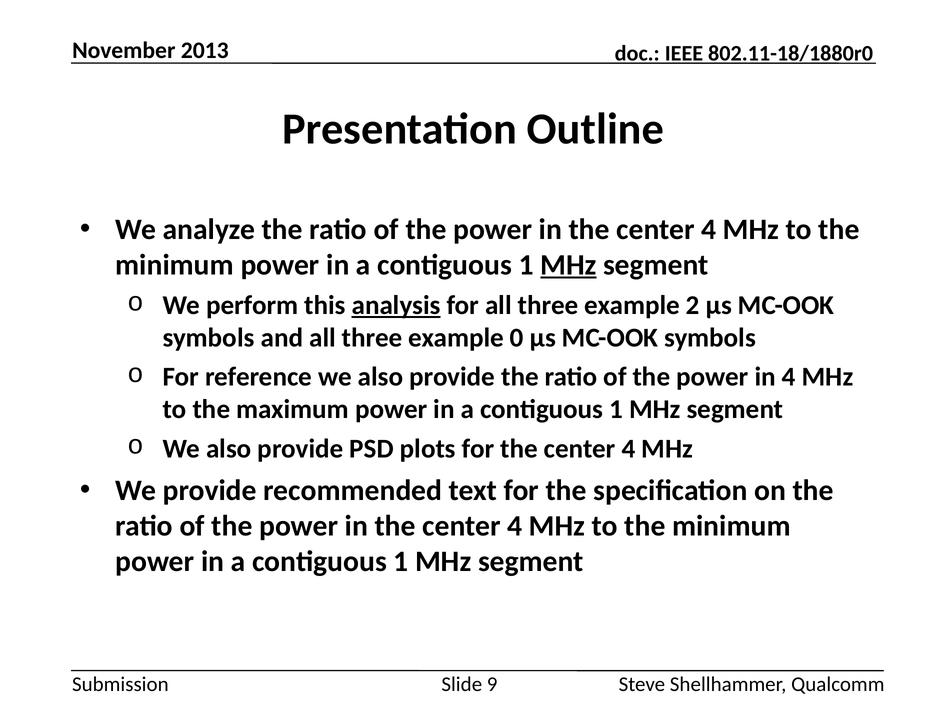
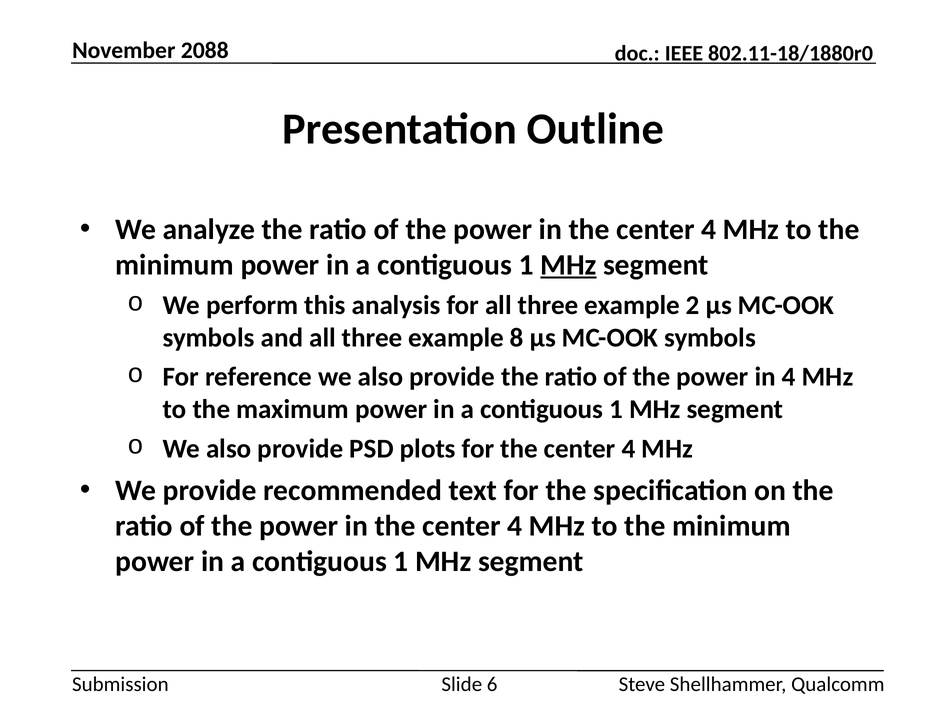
2013: 2013 -> 2088 (205, 50)
analysis underline: present -> none (396, 305)
0: 0 -> 8 (517, 338)
9: 9 -> 6 (492, 685)
